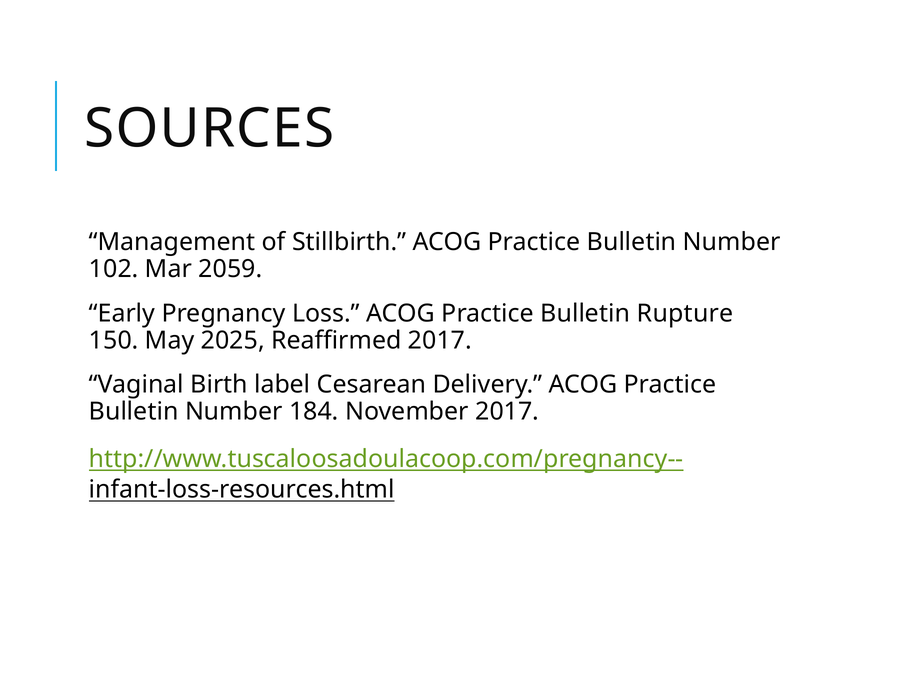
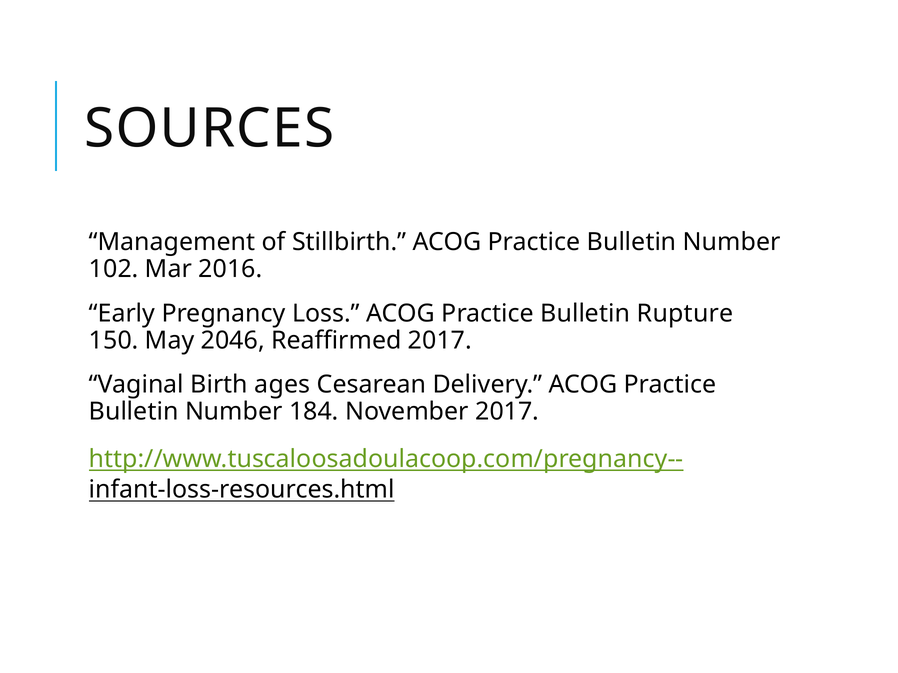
2059: 2059 -> 2016 (230, 269)
2025: 2025 -> 2046 (233, 341)
label: label -> ages (282, 385)
